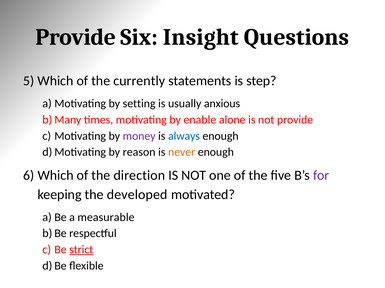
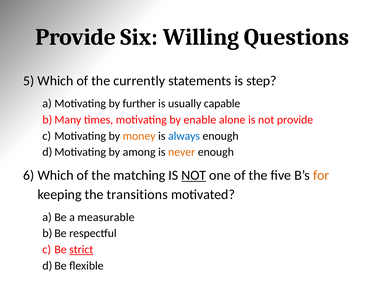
Insight: Insight -> Willing (201, 37)
setting: setting -> further (139, 104)
anxious: anxious -> capable (222, 104)
money colour: purple -> orange (139, 136)
reason: reason -> among (139, 152)
direction: direction -> matching (139, 176)
NOT underline: none -> present (194, 176)
for colour: purple -> orange (321, 176)
developed: developed -> transitions (137, 195)
